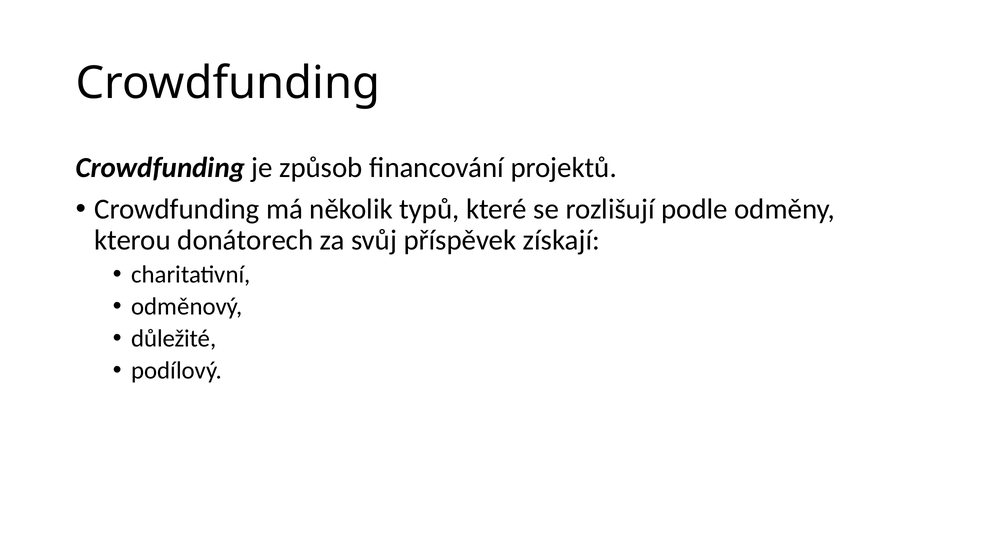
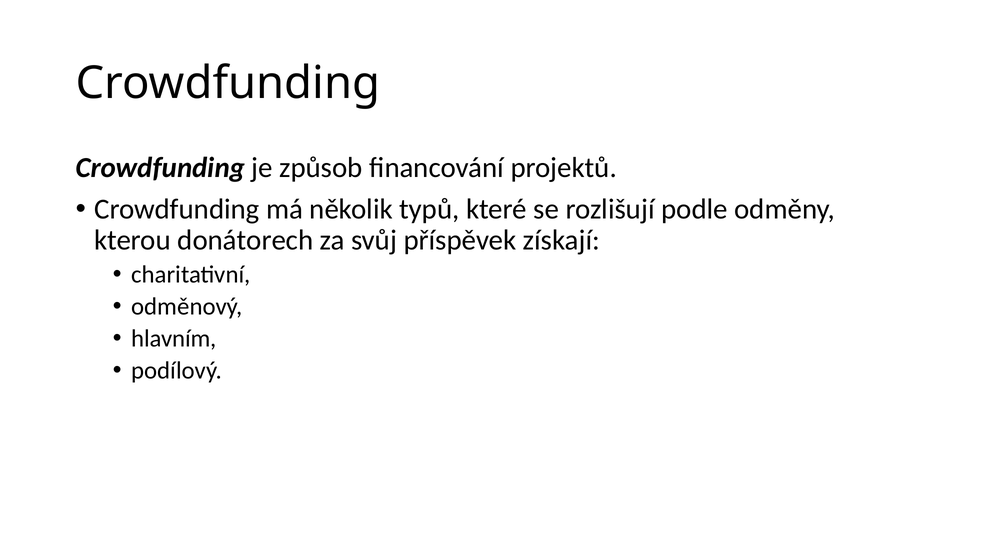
důležité: důležité -> hlavním (174, 338)
